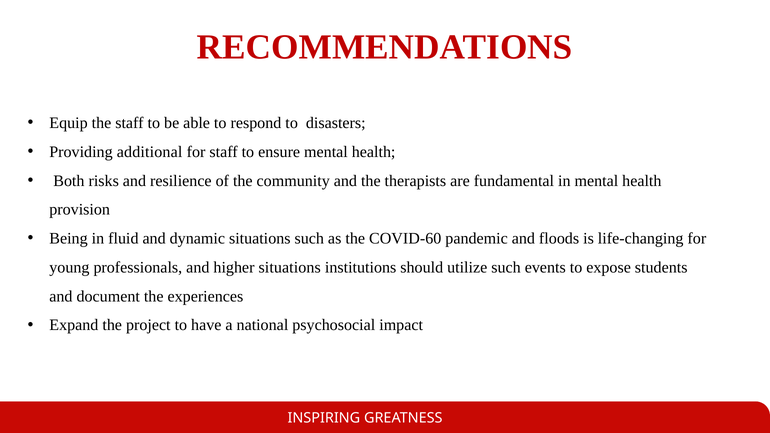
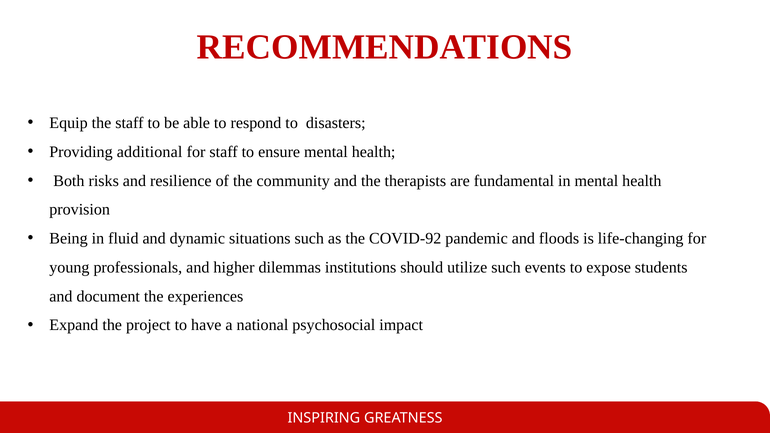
COVID-60: COVID-60 -> COVID-92 (405, 239)
higher situations: situations -> dilemmas (290, 267)
